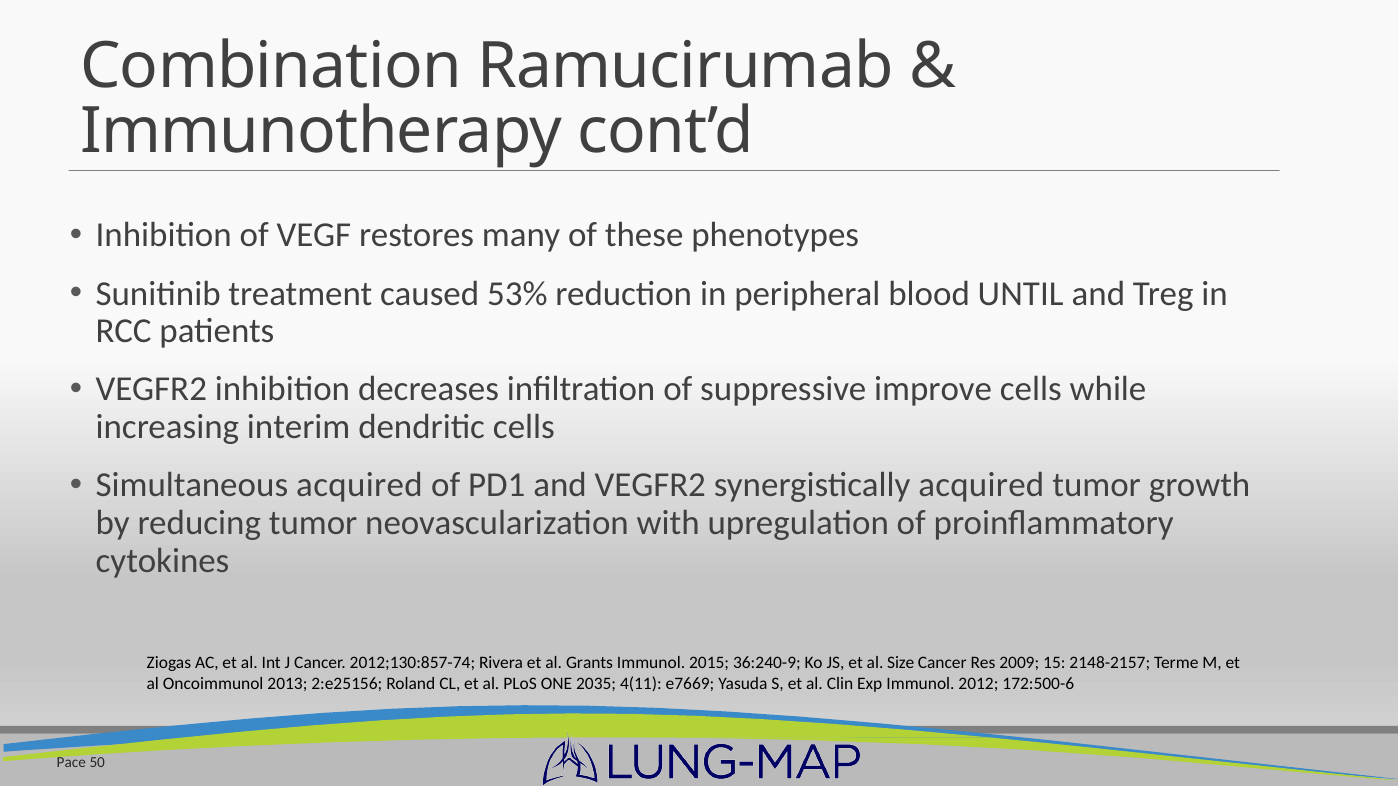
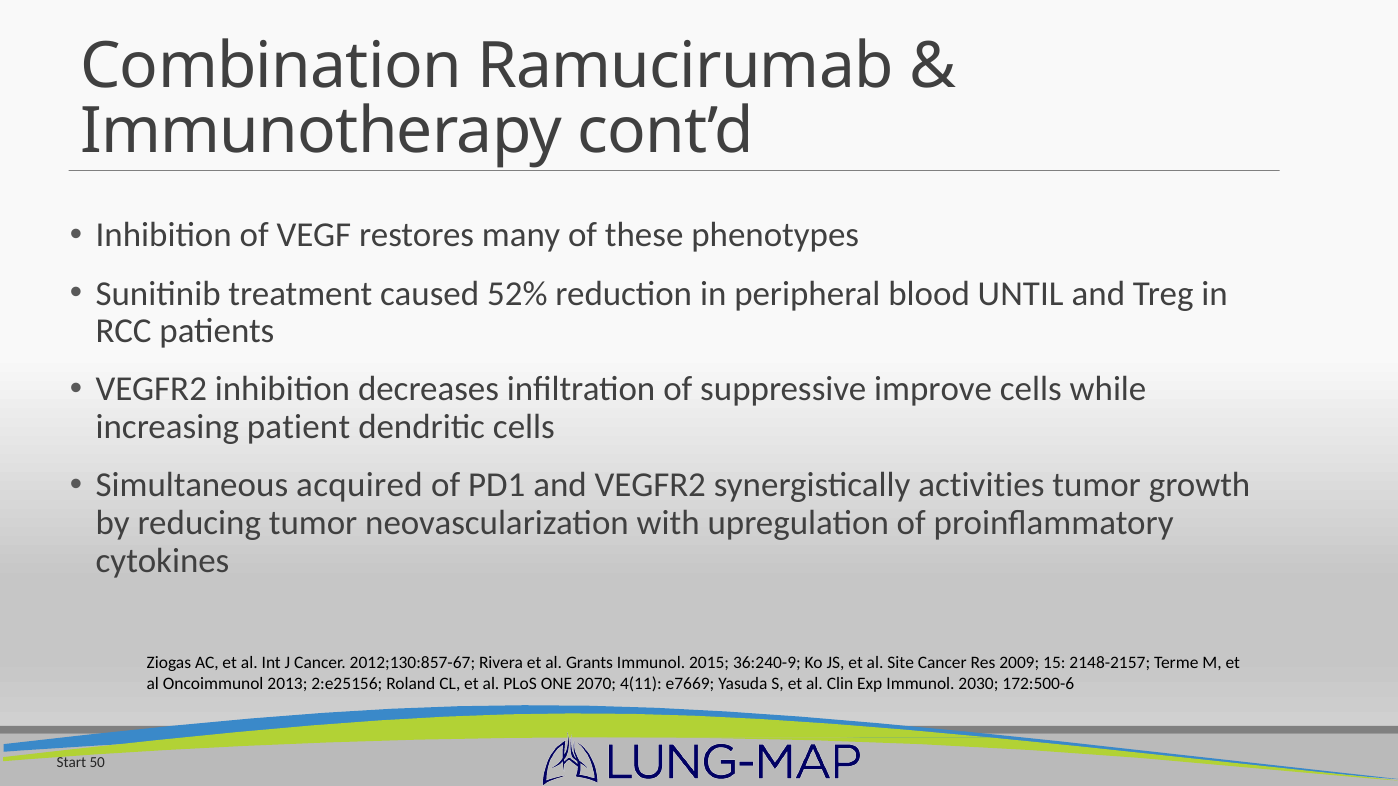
53%: 53% -> 52% (517, 294)
interim: interim -> patient (299, 427)
synergistically acquired: acquired -> activities (981, 485)
2012;130:857-74: 2012;130:857-74 -> 2012;130:857-67 (412, 663)
Size: Size -> Site (901, 663)
2035: 2035 -> 2070 (596, 684)
2012: 2012 -> 2030 (978, 684)
Pace: Pace -> Start (71, 763)
